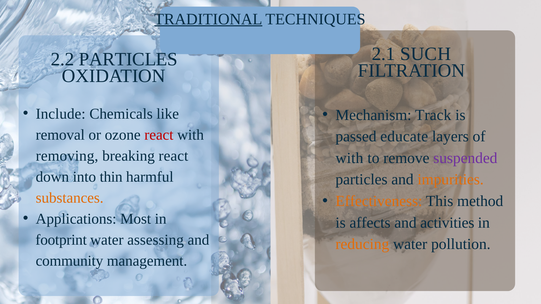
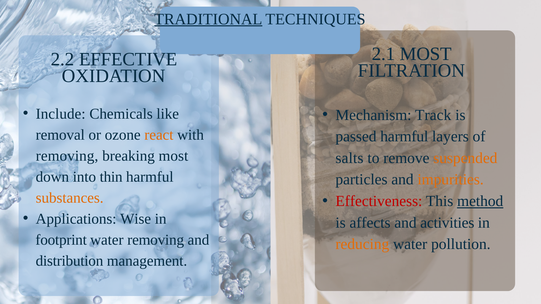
2.1 SUCH: SUCH -> MOST (426, 54)
2.2 PARTICLES: PARTICLES -> EFFECTIVE (128, 59)
react colour: red -> orange (159, 135)
passed educate: educate -> harmful (404, 137)
breaking react: react -> most (173, 156)
with: with -> salts (349, 158)
suspended colour: purple -> orange (465, 158)
Effectiveness colour: orange -> red (379, 201)
method underline: none -> present (480, 201)
Most: Most -> Wise (136, 219)
water assessing: assessing -> removing (156, 240)
community: community -> distribution (69, 261)
